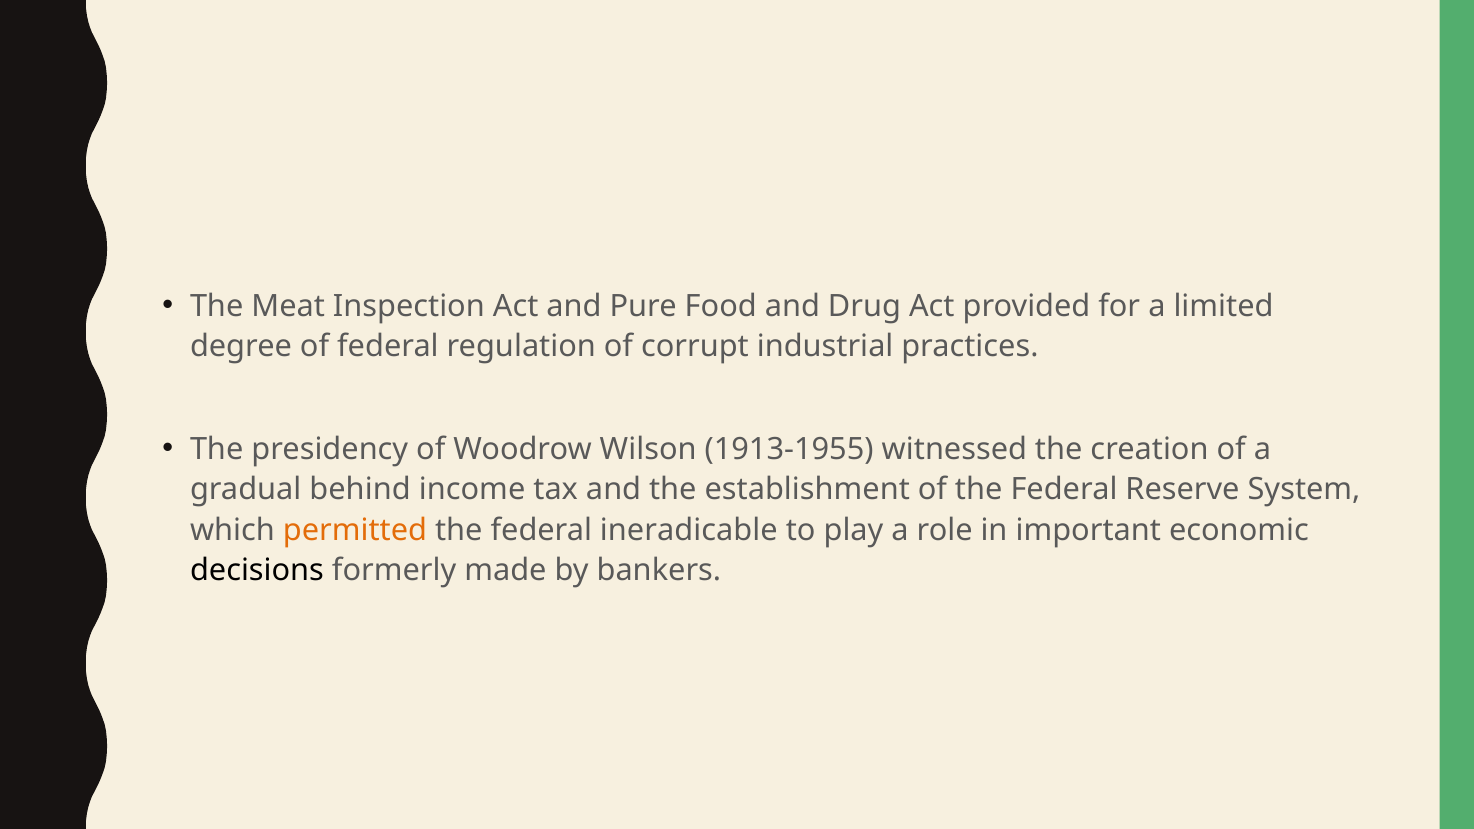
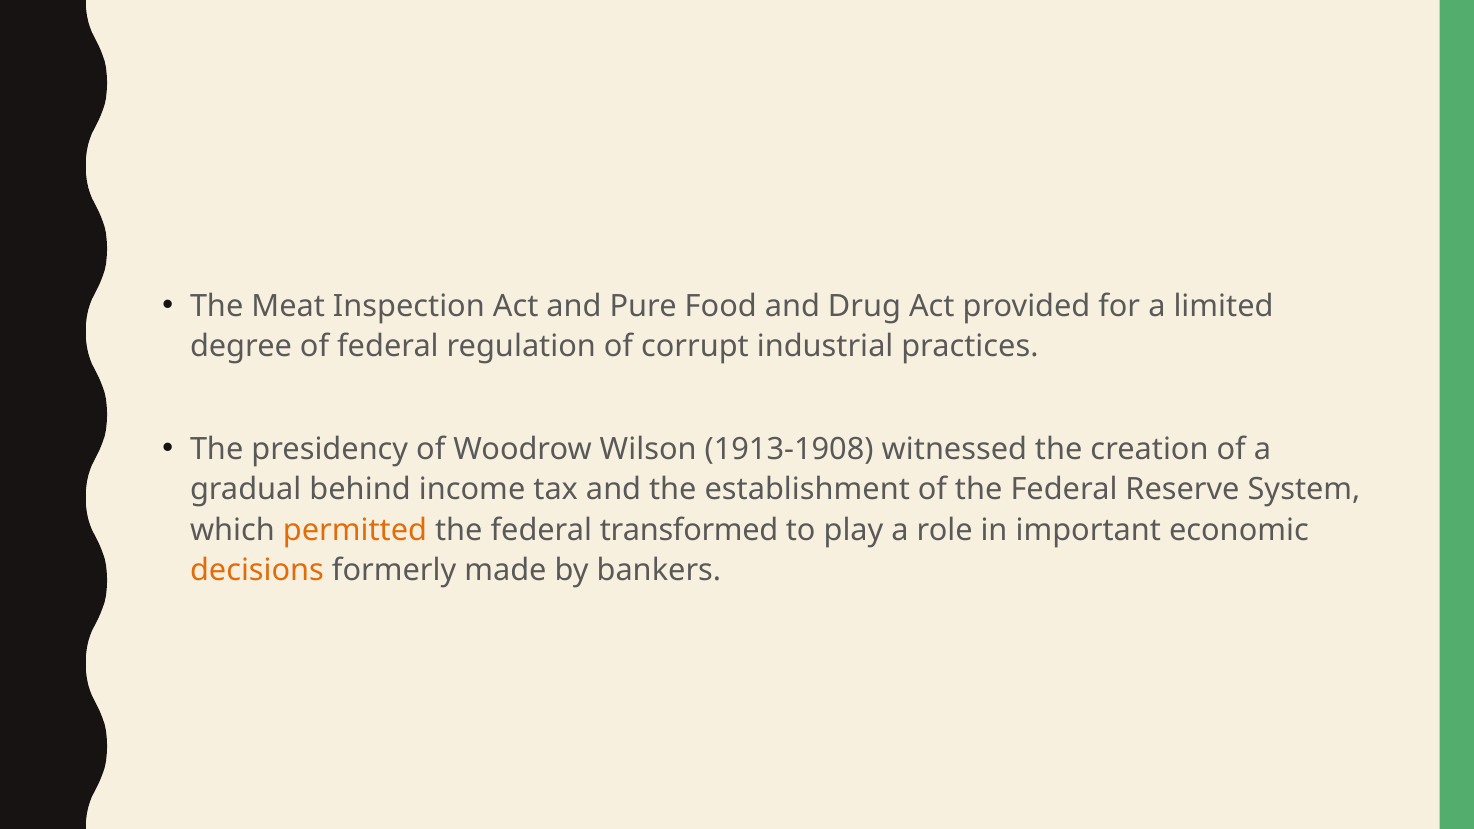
1913-1955: 1913-1955 -> 1913-1908 (789, 449)
ineradicable: ineradicable -> transformed (689, 530)
decisions colour: black -> orange (257, 571)
